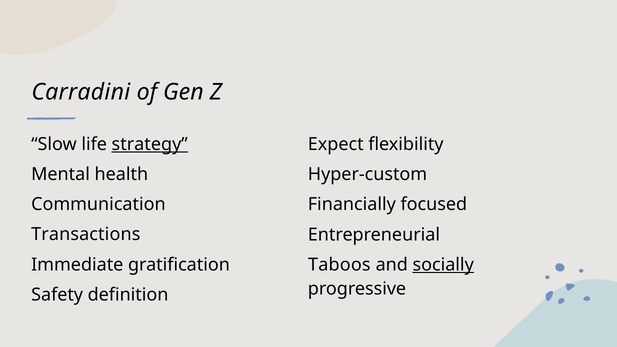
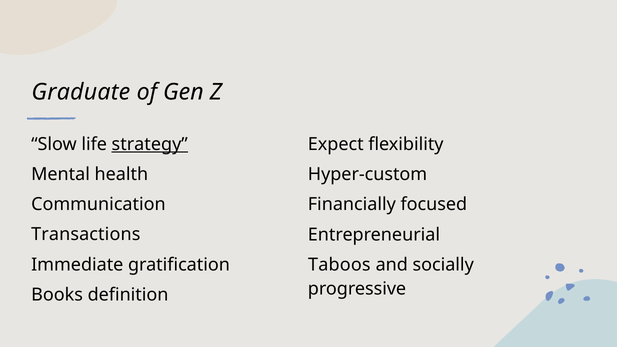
Carradini: Carradini -> Graduate (81, 92)
socially underline: present -> none (443, 265)
Safety: Safety -> Books (57, 295)
